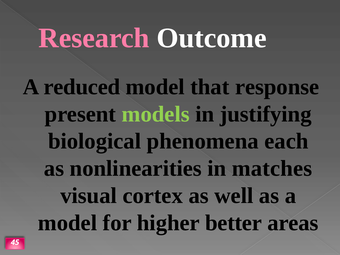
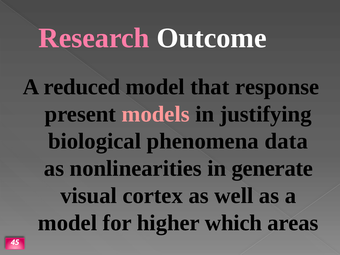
models colour: light green -> pink (156, 114)
each: each -> data (286, 141)
matches: matches -> generate (272, 168)
better: better -> which (233, 223)
